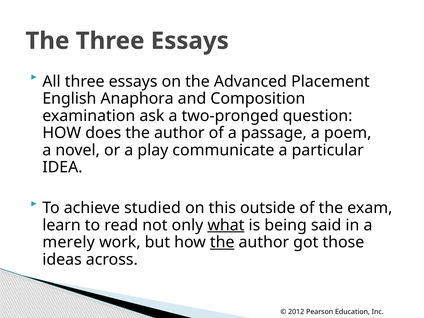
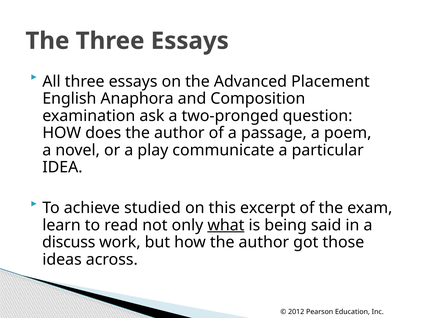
outside: outside -> excerpt (268, 208)
merely: merely -> discuss (69, 242)
the underline: present -> none (222, 242)
